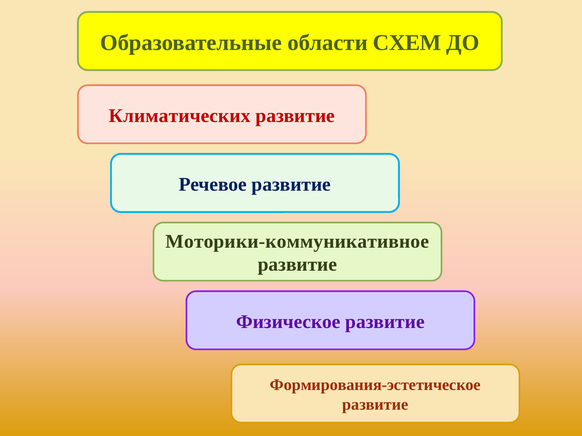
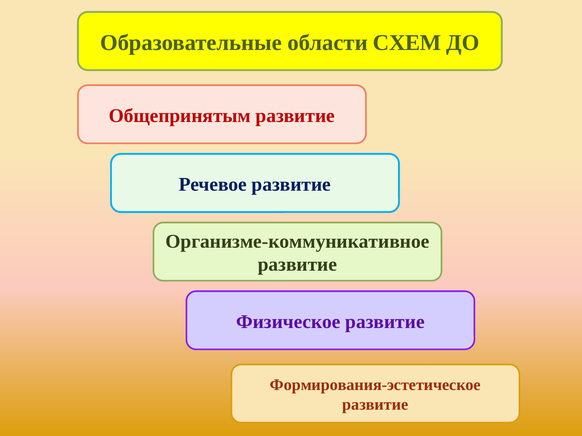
Климатических: Климатических -> Общепринятым (180, 116)
Моторики-коммуникативное: Моторики-коммуникативное -> Организме-коммуникативное (297, 242)
